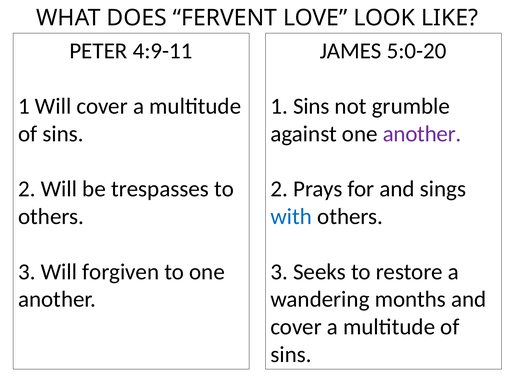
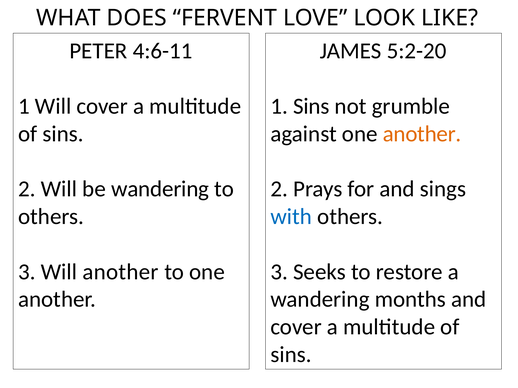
4:9-11: 4:9-11 -> 4:6-11 (163, 51)
5:0-20: 5:0-20 -> 5:2-20 (417, 51)
another colour: purple -> orange (422, 134)
be trespasses: trespasses -> wandering (160, 189)
Will forgiven: forgiven -> another (121, 272)
